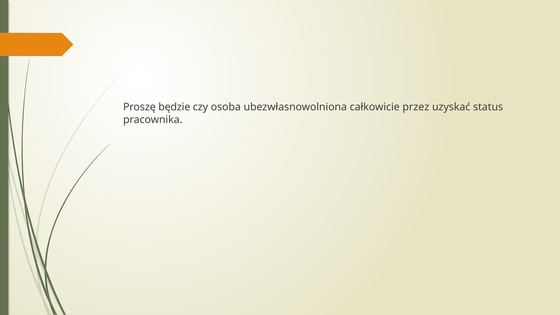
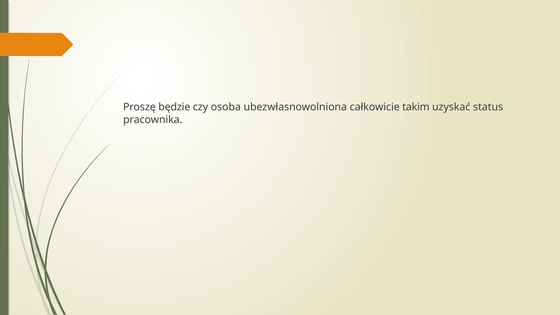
przez: przez -> takim (416, 107)
